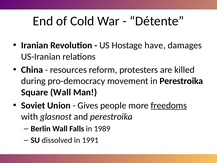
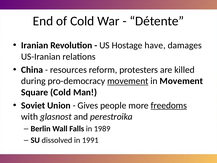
movement underline: none -> present (128, 81)
in Perestroika: Perestroika -> Movement (181, 81)
Square Wall: Wall -> Cold (61, 92)
